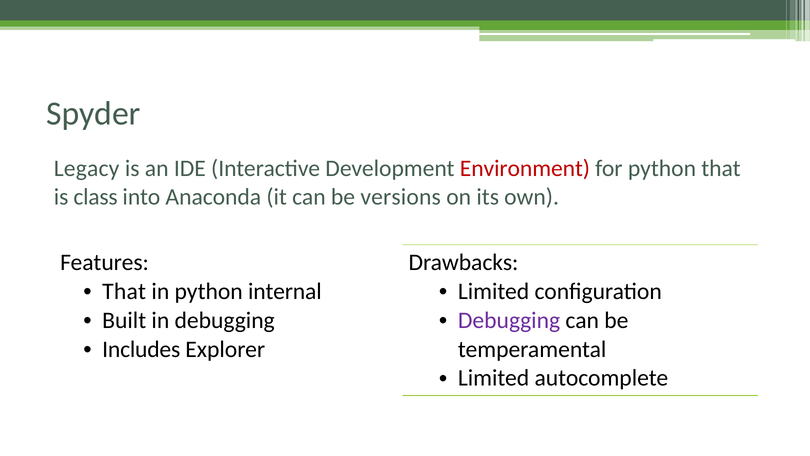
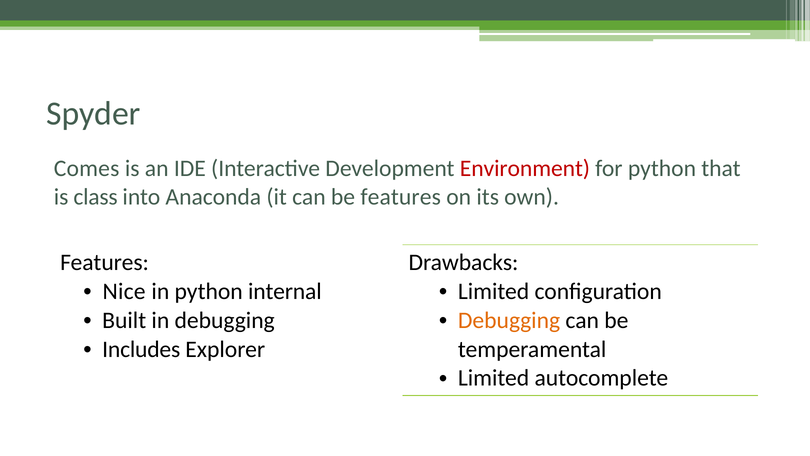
Legacy: Legacy -> Comes (87, 168)
be versions: versions -> features (401, 197)
That: That -> Nice (124, 291)
Debugging colour: purple -> orange (509, 320)
